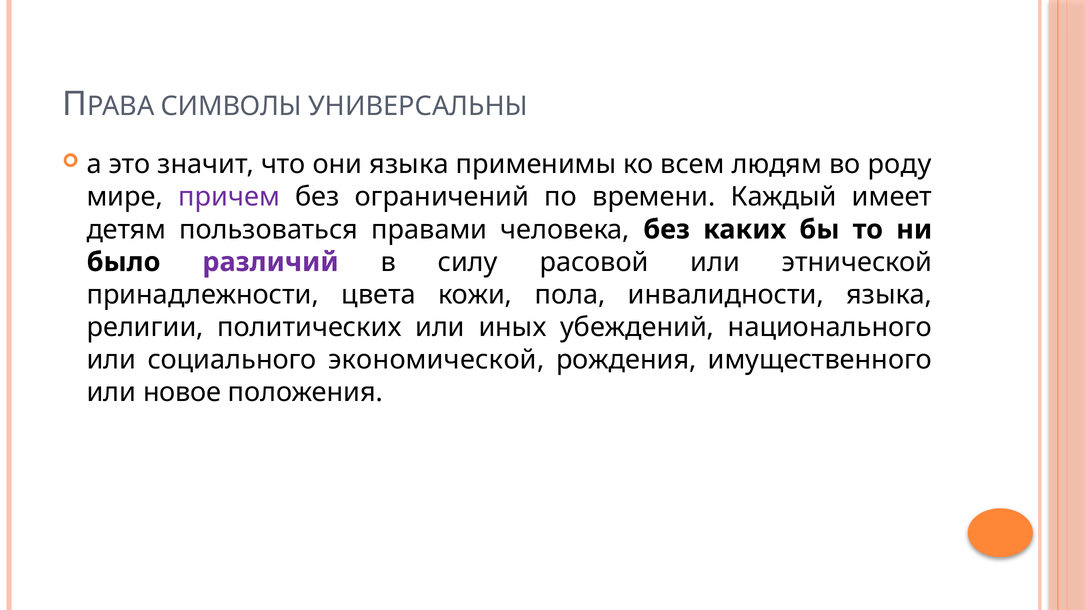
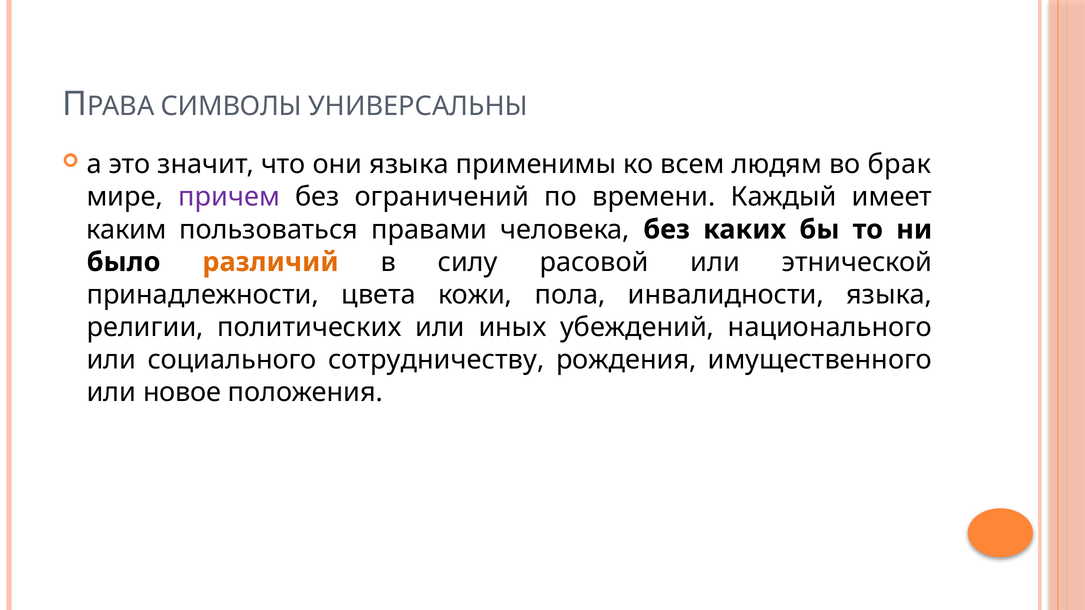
роду: роду -> брак (899, 165)
детям: детям -> каким (126, 230)
различий colour: purple -> orange (270, 262)
экономической: экономической -> сотрудничеству (436, 360)
